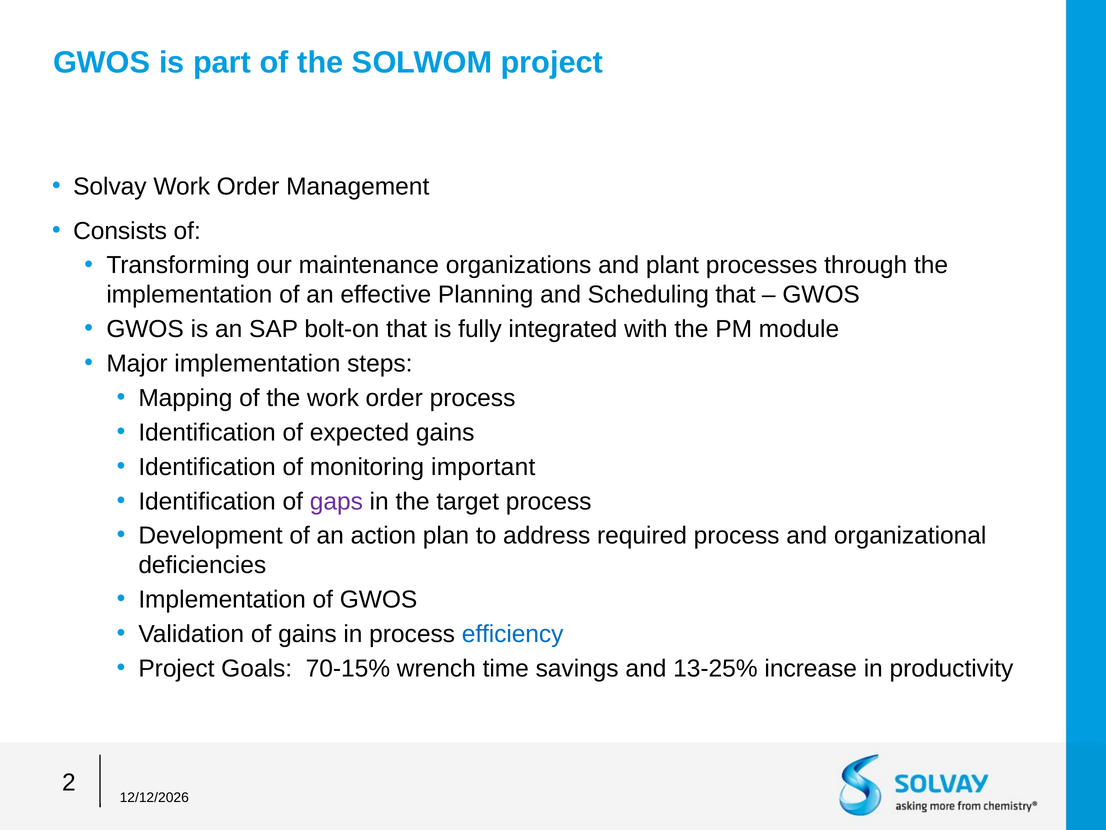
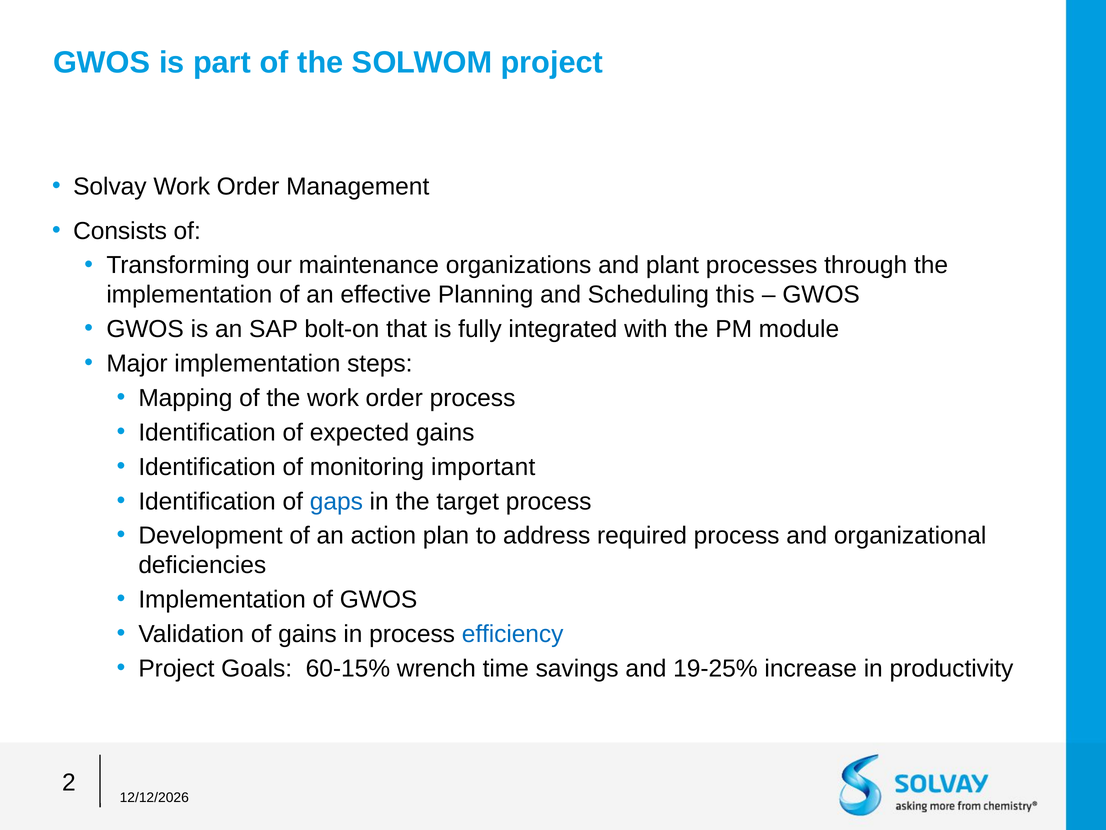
Scheduling that: that -> this (735, 295)
gaps colour: purple -> blue (336, 501)
70-15%: 70-15% -> 60-15% (348, 668)
13-25%: 13-25% -> 19-25% (715, 668)
